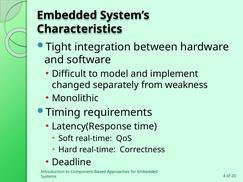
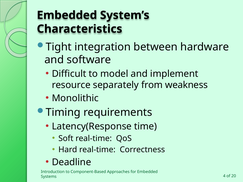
changed: changed -> resource (71, 85)
